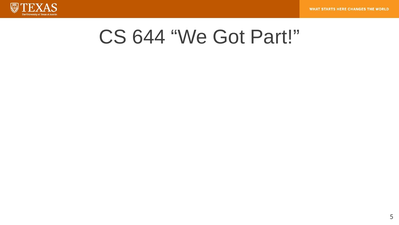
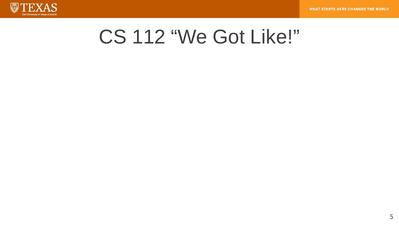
644: 644 -> 112 (149, 37)
Part: Part -> Like (275, 37)
